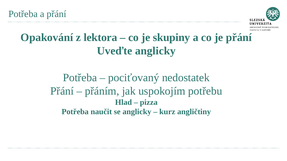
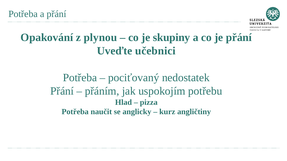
lektora: lektora -> plynou (100, 38)
Uveďte anglicky: anglicky -> učebnici (155, 51)
